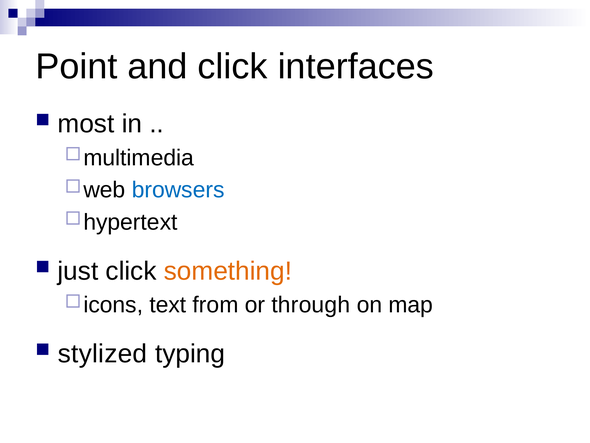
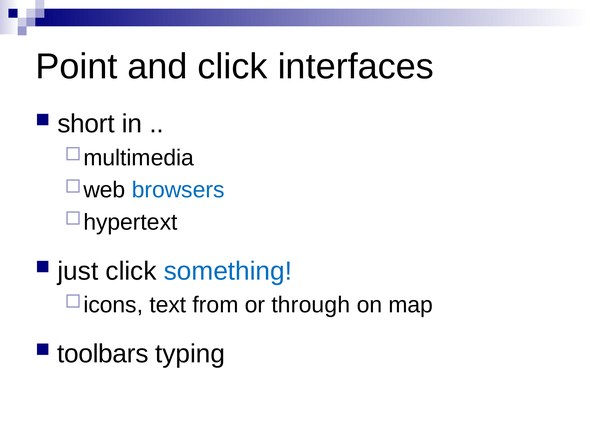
most: most -> short (86, 124)
something colour: orange -> blue (228, 271)
stylized: stylized -> toolbars (103, 353)
